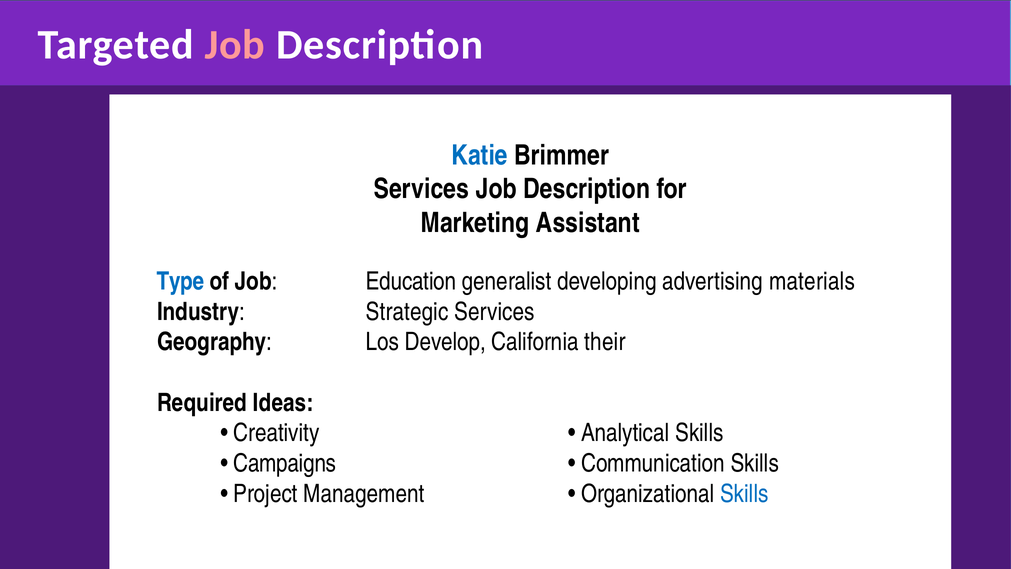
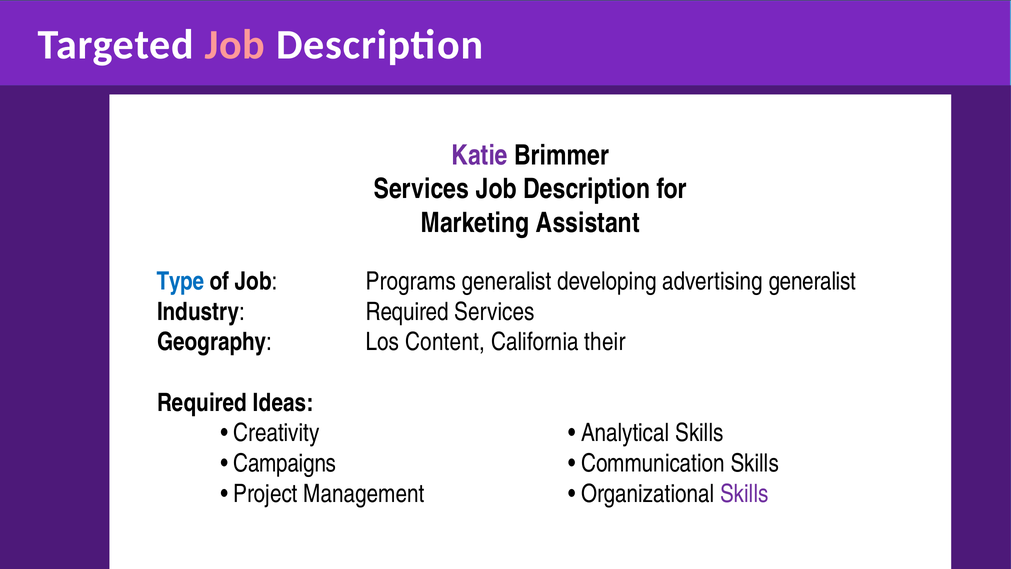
Katie colour: blue -> purple (480, 155)
Education: Education -> Programs (411, 282)
advertising materials: materials -> generalist (812, 282)
Industry Strategic: Strategic -> Required (407, 312)
Develop: Develop -> Content (445, 342)
Skills colour: blue -> purple (744, 494)
